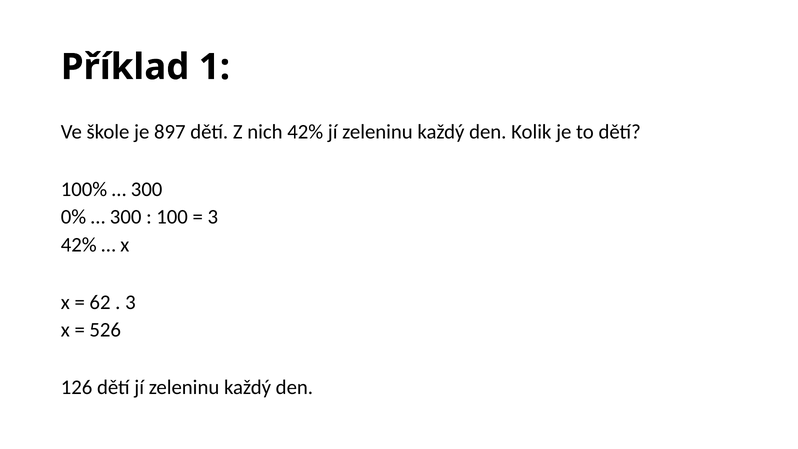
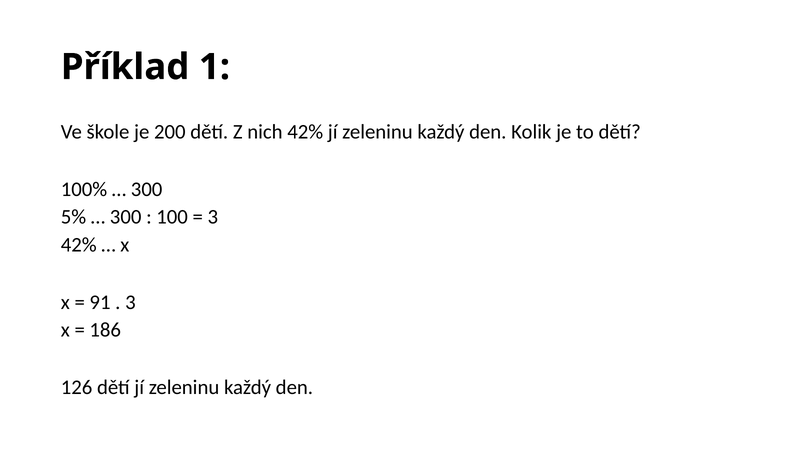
897: 897 -> 200 (170, 132)
0%: 0% -> 5% (74, 217)
62: 62 -> 91 (100, 302)
526: 526 -> 186 (105, 330)
